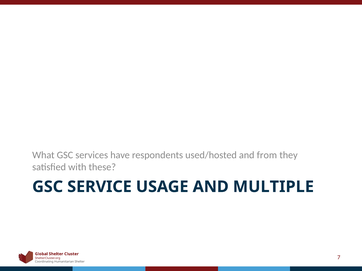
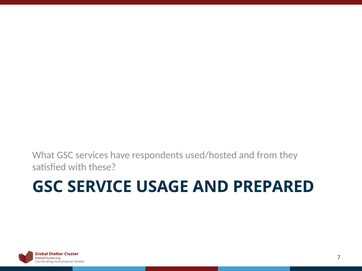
MULTIPLE: MULTIPLE -> PREPARED (274, 187)
